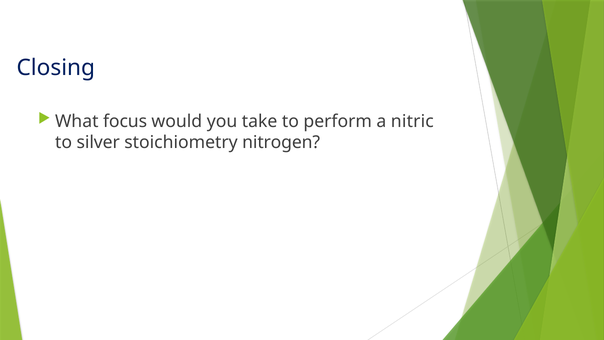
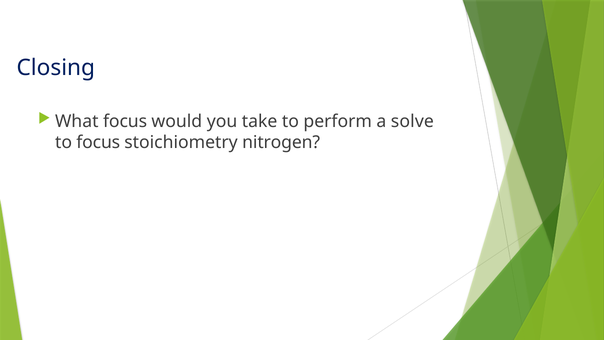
nitric: nitric -> solve (412, 121)
to silver: silver -> focus (98, 142)
